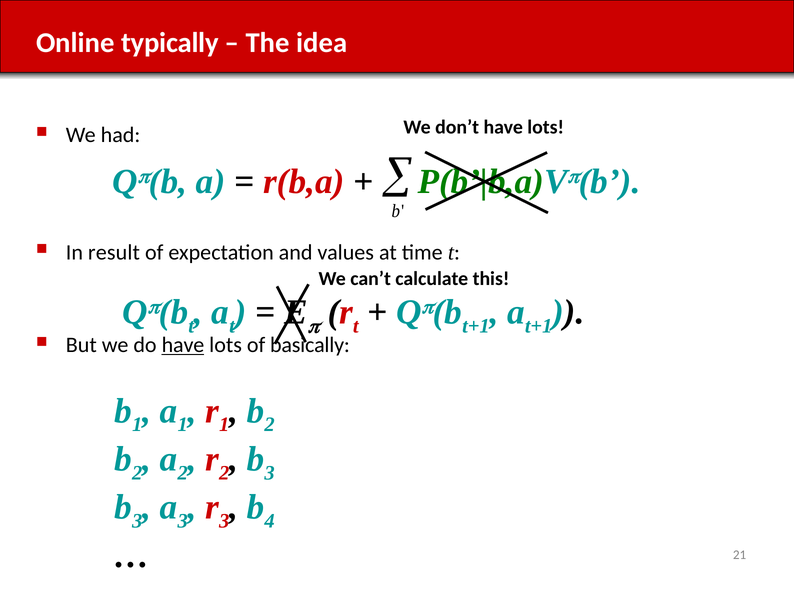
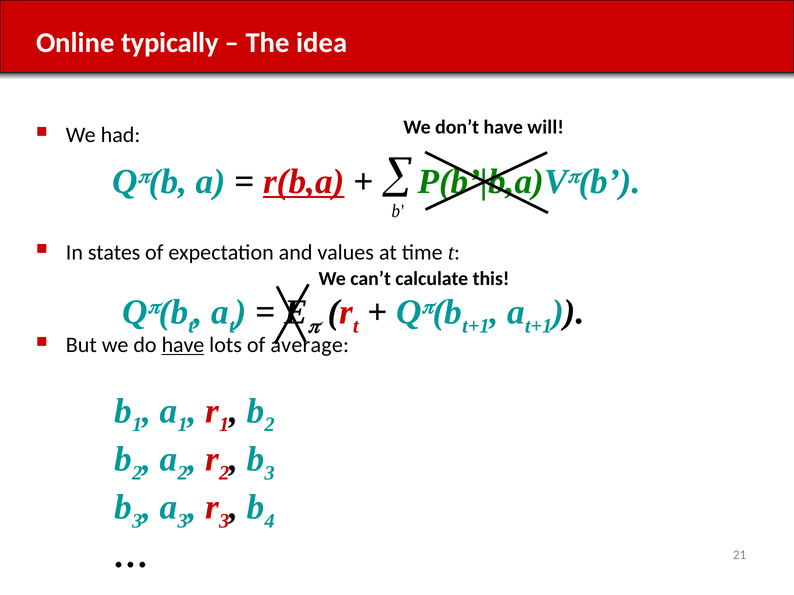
don’t have lots: lots -> will (546, 127)
r(b,a underline: none -> present (304, 182)
result: result -> states (114, 253)
basically: basically -> average (310, 345)
